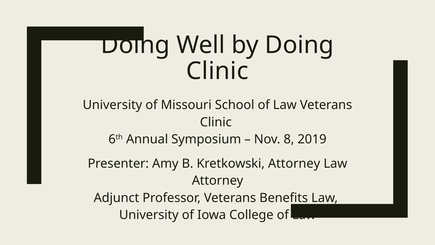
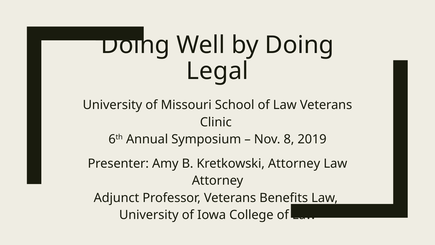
Clinic: Clinic -> Legal (217, 71)
